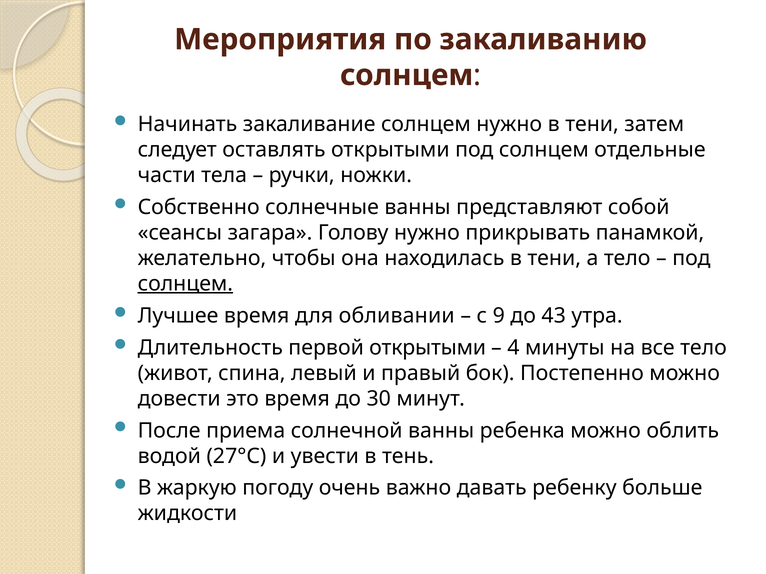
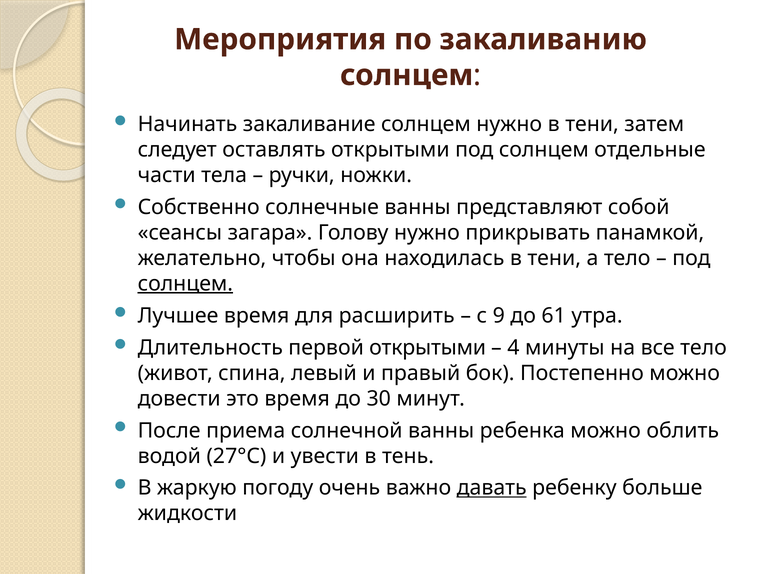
обливании: обливании -> расширить (397, 316)
43: 43 -> 61 (554, 316)
давать underline: none -> present (492, 488)
